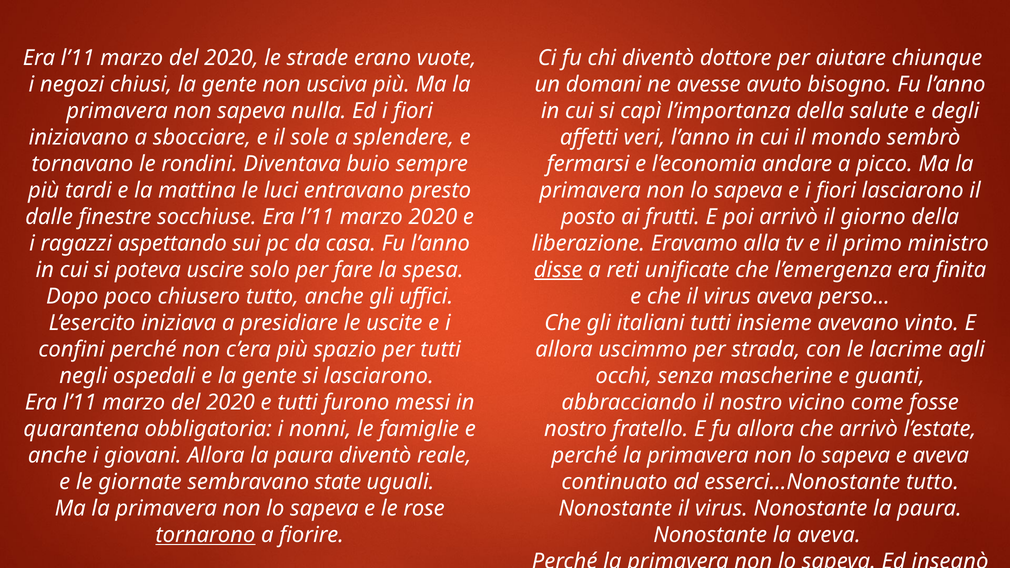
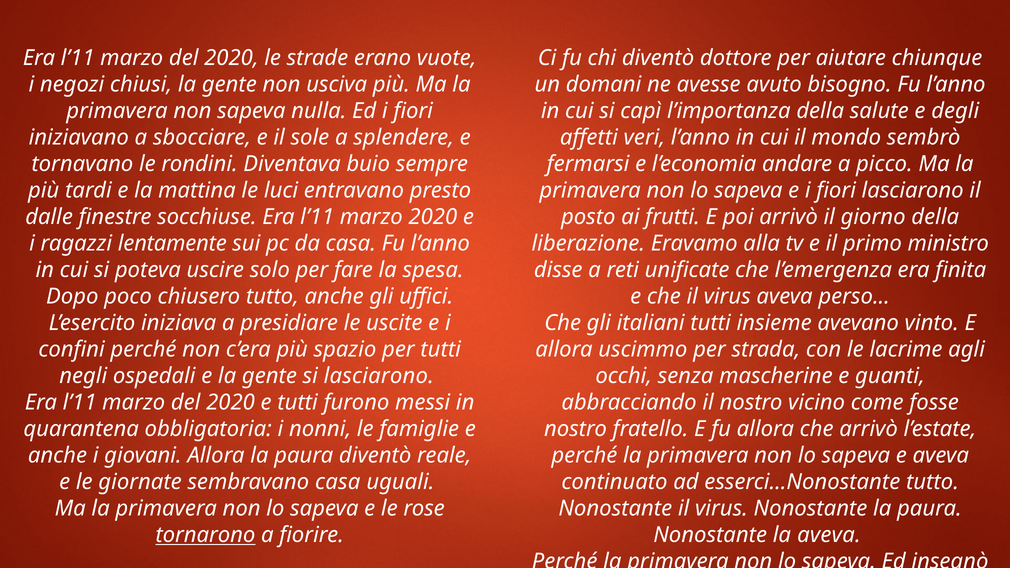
aspettando: aspettando -> lentamente (172, 243)
disse underline: present -> none (558, 270)
sembravano state: state -> casa (338, 482)
